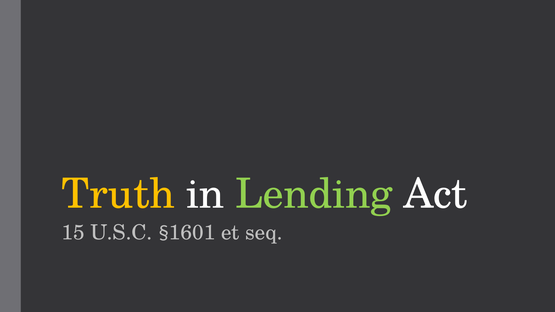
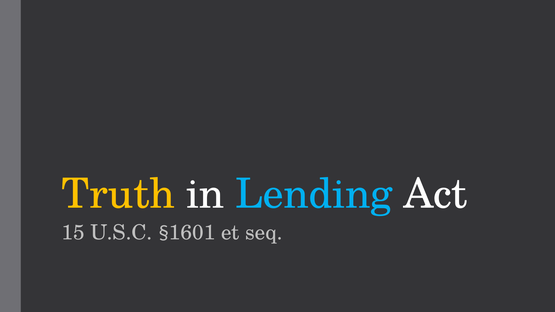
Lending colour: light green -> light blue (314, 194)
